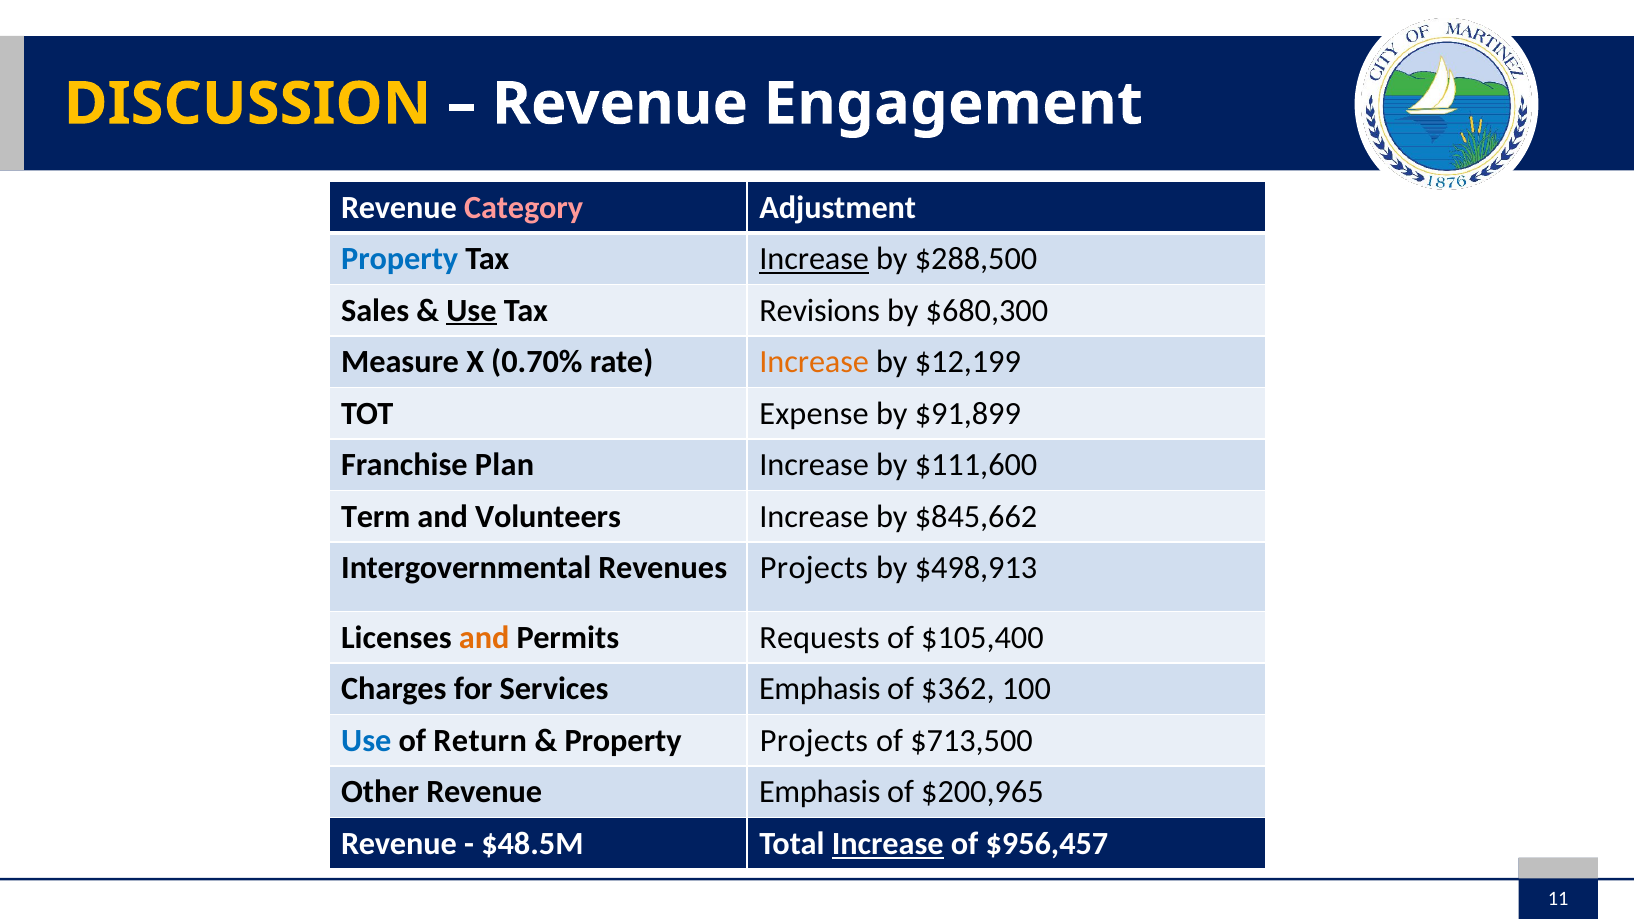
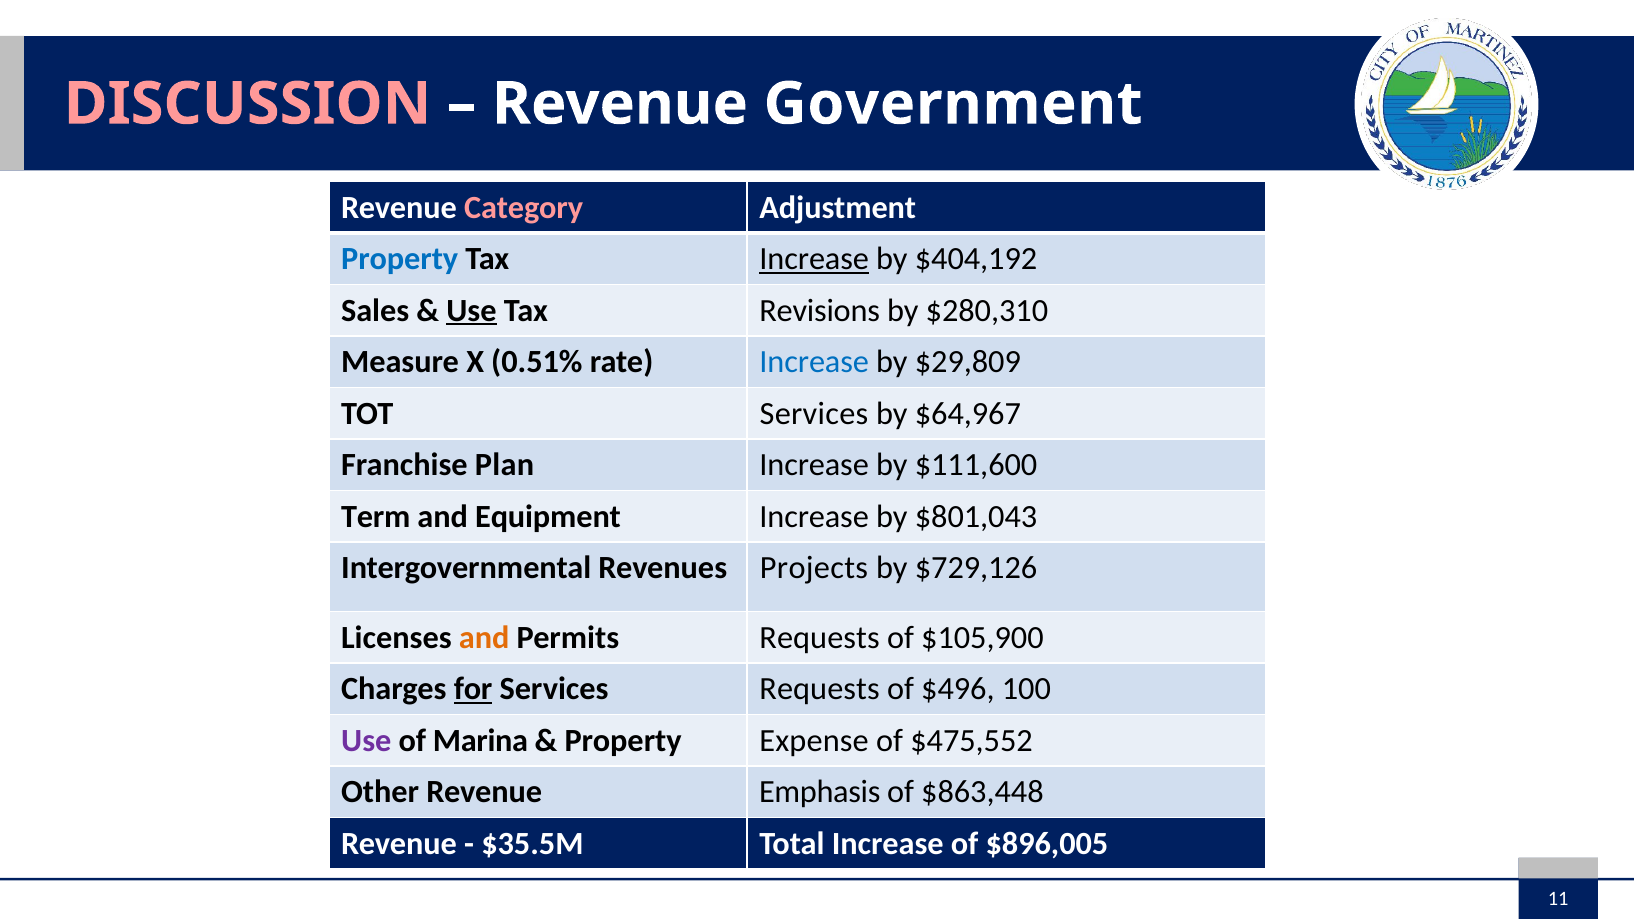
DISCUSSION colour: yellow -> pink (248, 104)
Engagement: Engagement -> Government (953, 104)
$288,500: $288,500 -> $404,192 (976, 259)
$680,300: $680,300 -> $280,310 (987, 310)
0.70%: 0.70% -> 0.51% (537, 362)
Increase colour: orange -> blue (814, 362)
$12,199: $12,199 -> $29,809 (968, 362)
TOT Expense: Expense -> Services (814, 414)
$91,899: $91,899 -> $64,967 (968, 414)
Volunteers: Volunteers -> Equipment (548, 517)
$845,662: $845,662 -> $801,043 (976, 517)
$498,913: $498,913 -> $729,126 (976, 568)
$105,400: $105,400 -> $105,900 (982, 638)
for underline: none -> present (473, 689)
Services Emphasis: Emphasis -> Requests (820, 689)
$362: $362 -> $496 (958, 689)
Use colour: blue -> purple (366, 741)
Return: Return -> Marina (480, 741)
Property Projects: Projects -> Expense (814, 741)
$713,500: $713,500 -> $475,552 (972, 741)
$200,965: $200,965 -> $863,448 (982, 792)
$48.5M: $48.5M -> $35.5M (532, 844)
Increase underline: present -> none (888, 844)
$956,457: $956,457 -> $896,005 (1047, 844)
